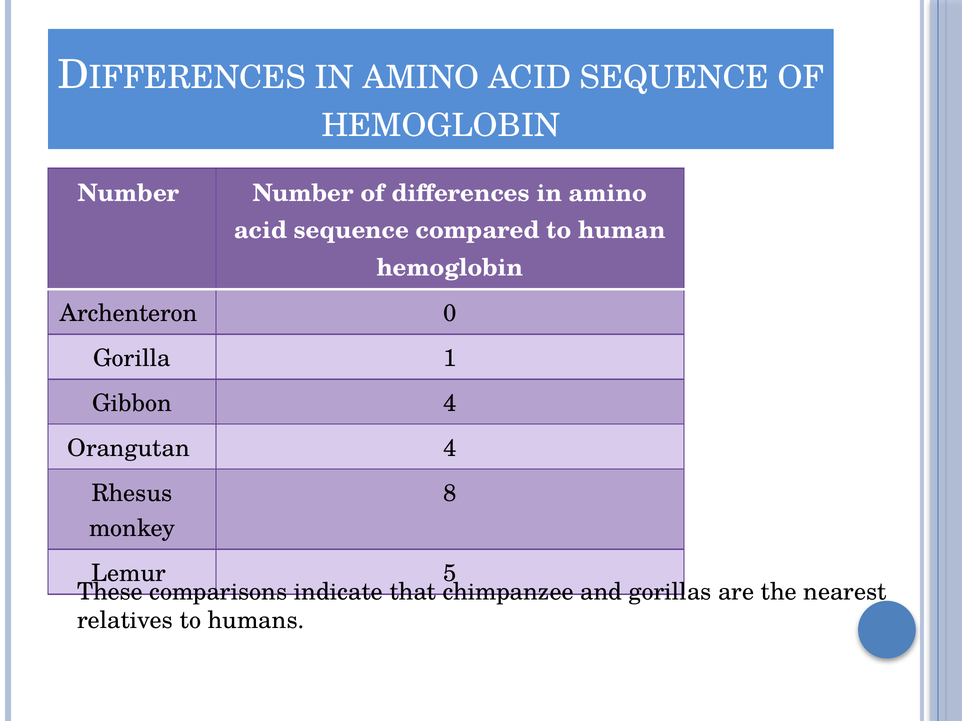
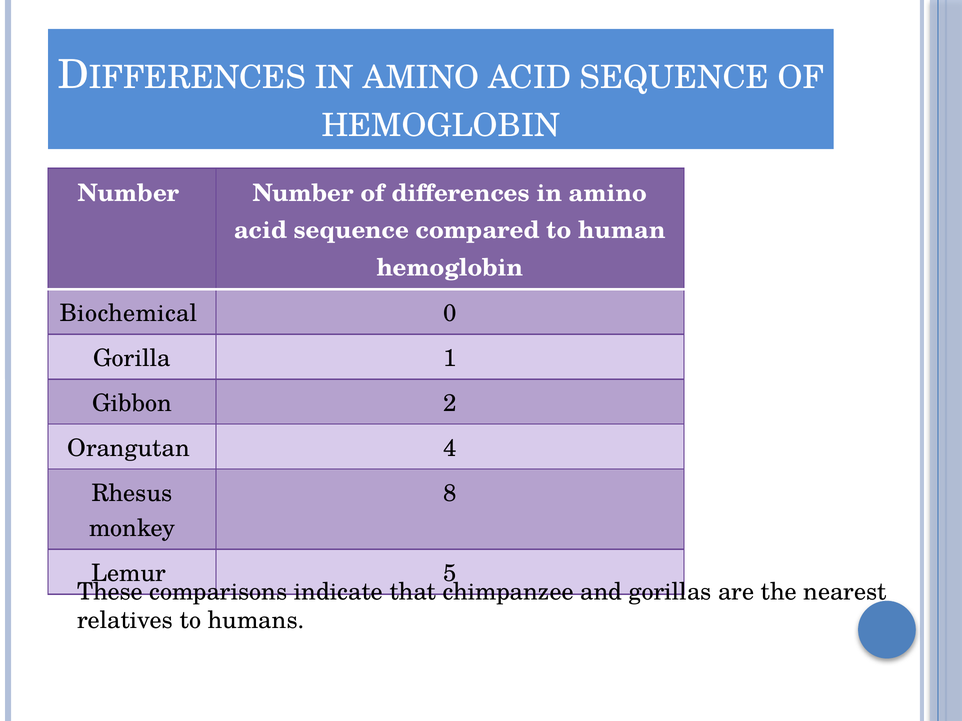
Archenteron: Archenteron -> Biochemical (129, 314)
Gibbon 4: 4 -> 2 (450, 404)
